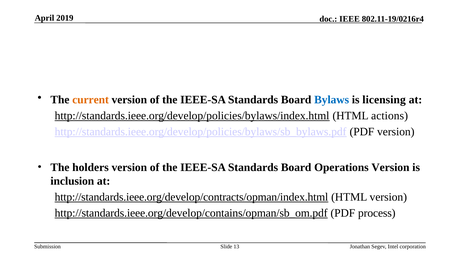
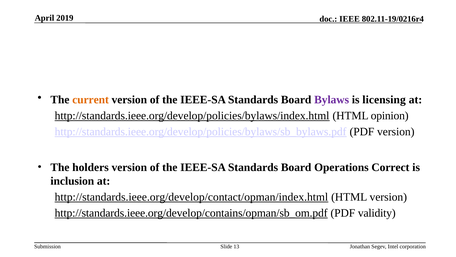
Bylaws colour: blue -> purple (332, 99)
actions: actions -> opinion (390, 115)
Operations Version: Version -> Correct (390, 167)
http://standards.ieee.org/develop/contracts/opman/index.html: http://standards.ieee.org/develop/contracts/opman/index.html -> http://standards.ieee.org/develop/contact/opman/index.html (191, 197)
process: process -> validity (377, 213)
